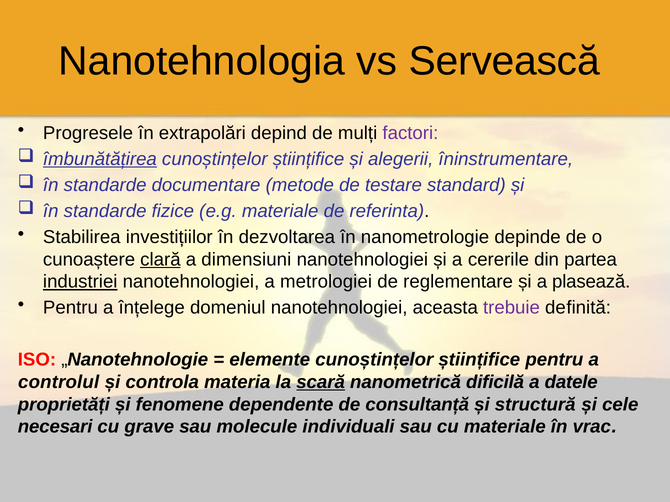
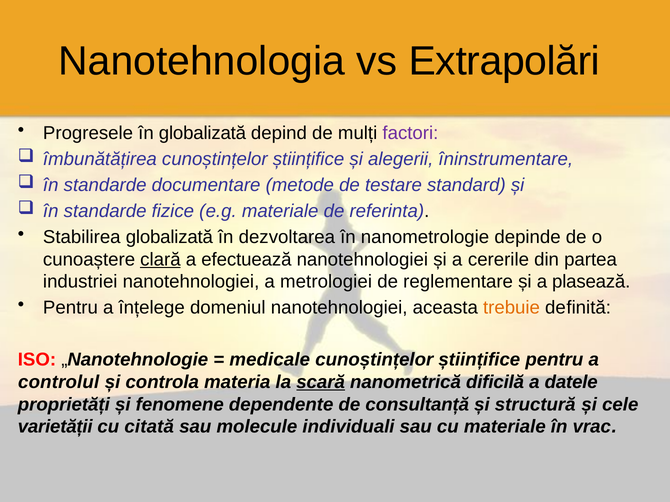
Servească: Servească -> Extrapolări (504, 61)
în extrapolări: extrapolări -> globalizată (202, 133)
îmbunătățirea underline: present -> none (100, 159)
Stabilirea investițiilor: investițiilor -> globalizată (169, 237)
dimensiuni: dimensiuni -> efectuează (246, 260)
industriei underline: present -> none (80, 282)
trebuie colour: purple -> orange (511, 308)
elemente: elemente -> medicale (270, 360)
necesari: necesari -> varietății (55, 427)
grave: grave -> citată (149, 427)
